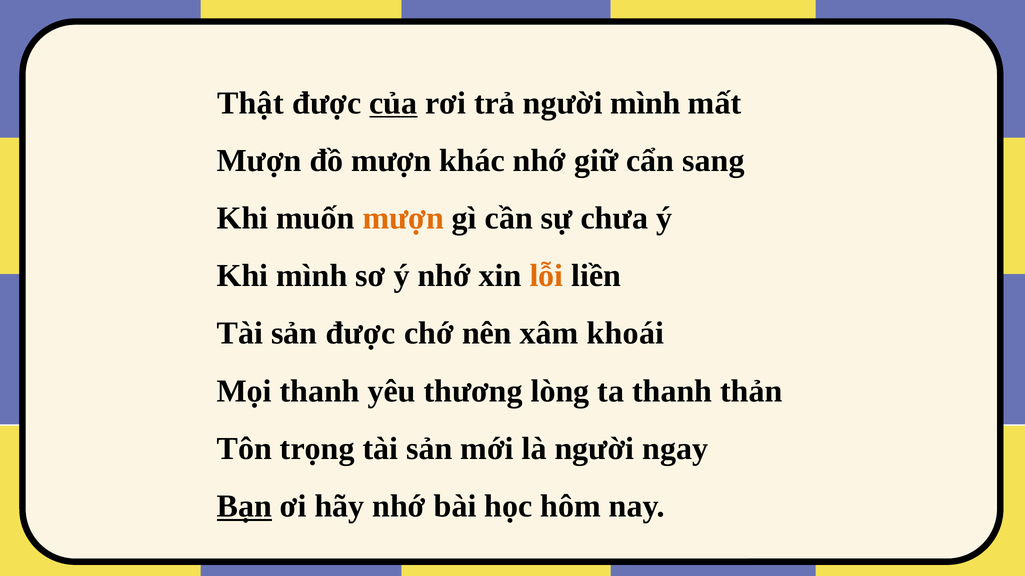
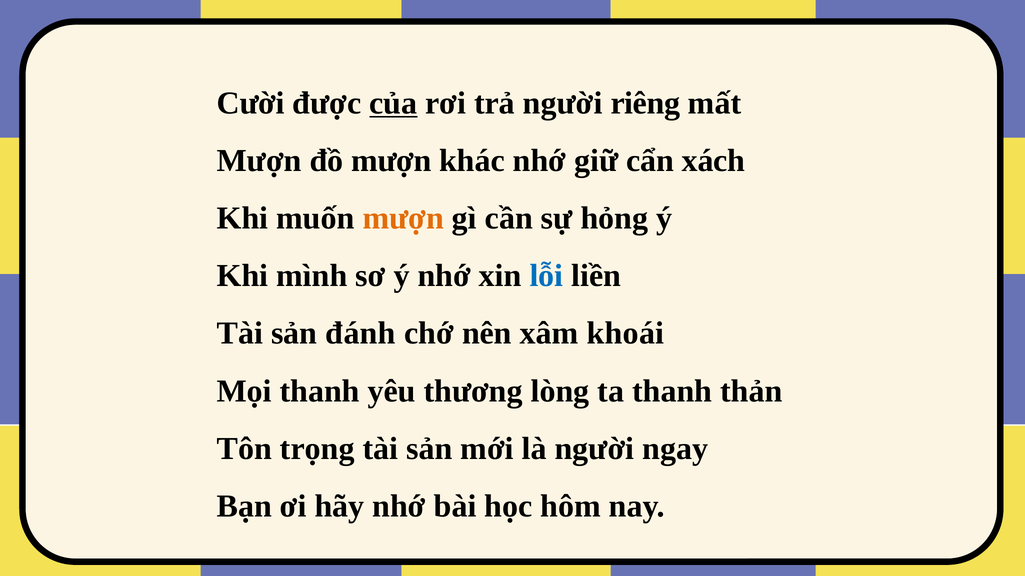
Thật: Thật -> Cười (251, 103)
người mình: mình -> riêng (645, 103)
sang: sang -> xách (714, 161)
chưa: chưa -> hỏng (614, 218)
lỗi colour: orange -> blue (547, 276)
sản được: được -> đánh (361, 334)
Bạn underline: present -> none (244, 507)
